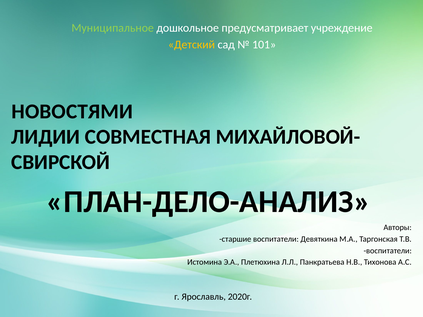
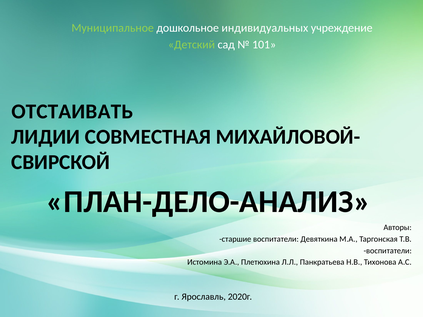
предусматривает: предусматривает -> индивидуальных (265, 28)
Детский colour: yellow -> light green (191, 45)
НОВОСТЯМИ: НОВОСТЯМИ -> ОТСТАИВАТЬ (72, 111)
